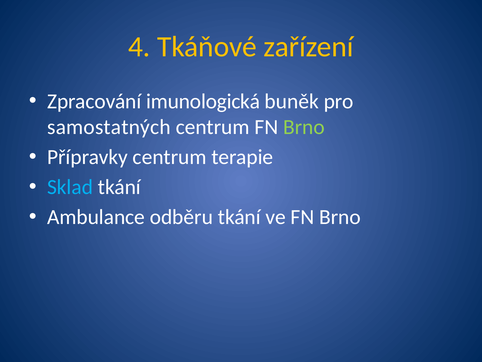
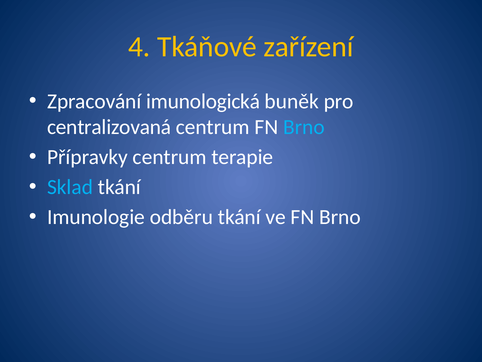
samostatných: samostatných -> centralizovaná (109, 127)
Brno colour: light green -> light blue (304, 127)
Ambulance: Ambulance -> Imunologie (96, 217)
